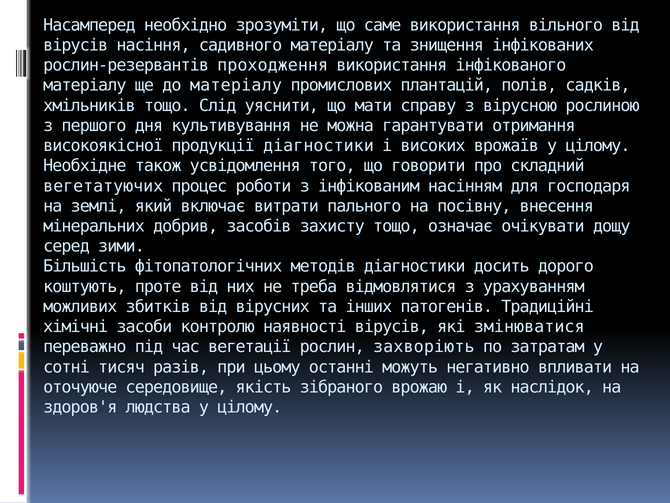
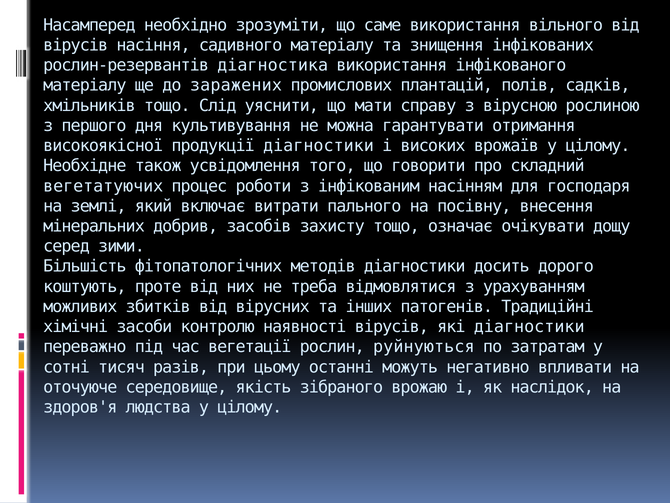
проходження: проходження -> діагностика (273, 65)
до матеріалу: матеріалу -> заражених (236, 85)
які змінюватися: змінюватися -> діагностики (529, 326)
захворіють: захворіють -> руйнуються (424, 347)
